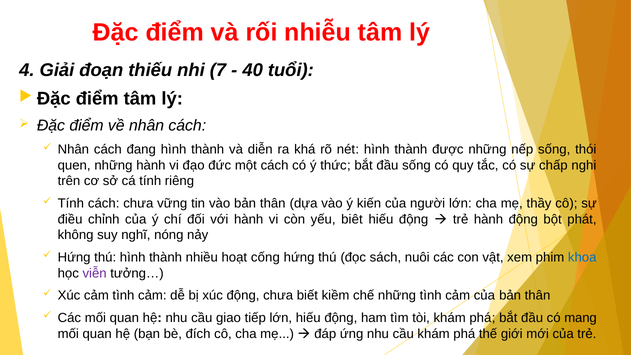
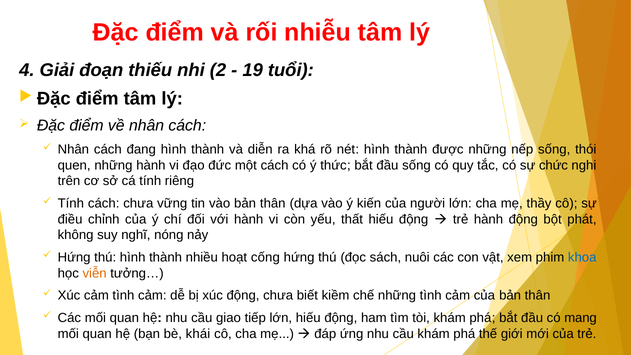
7: 7 -> 2 (218, 70)
40: 40 -> 19 (253, 70)
chấp: chấp -> chức (553, 165)
biêt: biêt -> thất (352, 219)
viễn colour: purple -> orange (95, 273)
đích: đích -> khái (198, 334)
